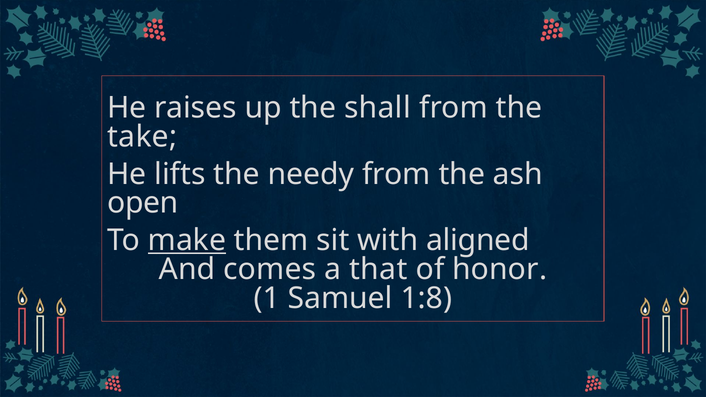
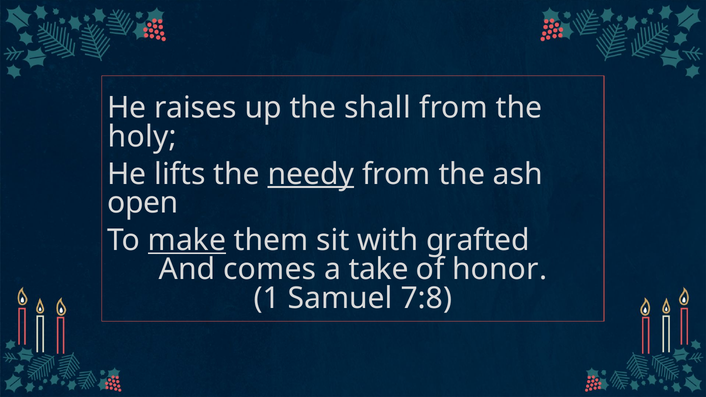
take: take -> holy (142, 137)
needy underline: none -> present (311, 174)
aligned: aligned -> grafted (478, 240)
that: that -> take (379, 269)
1:8: 1:8 -> 7:8 (426, 298)
